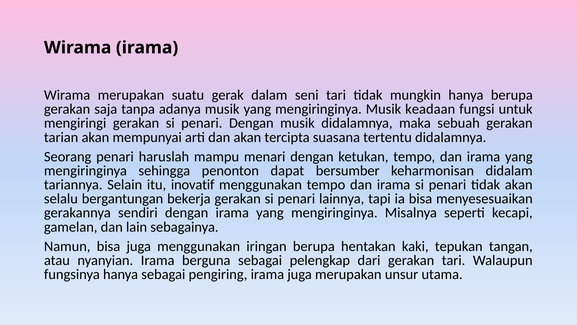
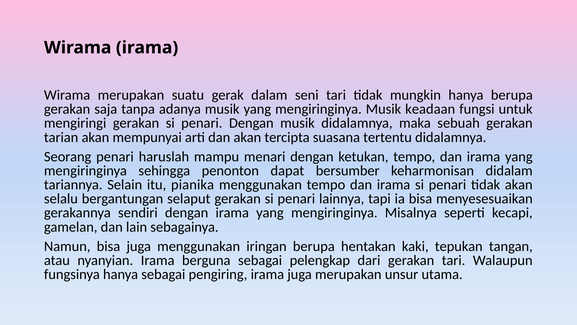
inovatif: inovatif -> pianika (193, 185)
bekerja: bekerja -> selaput (189, 199)
